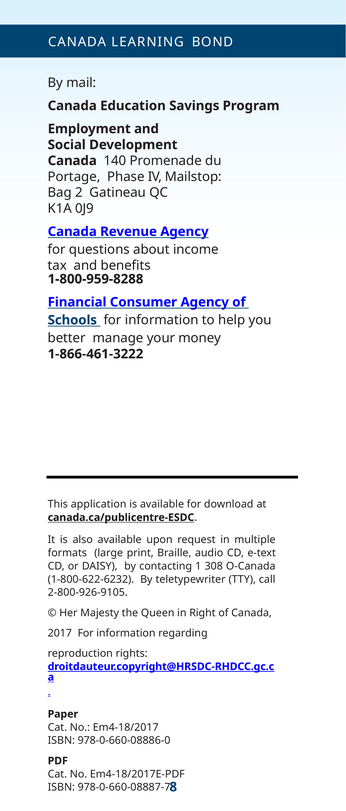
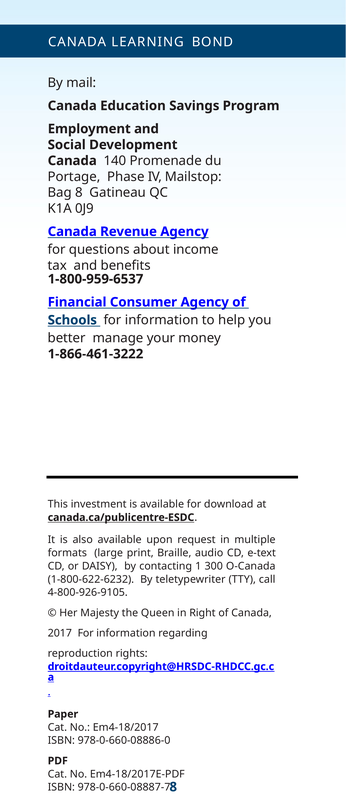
2: 2 -> 8 (79, 193)
1-800-959-8288: 1-800-959-8288 -> 1-800-959-6537 (96, 279)
application: application -> investment (99, 504)
308: 308 -> 300 (214, 566)
2-800-926-9105: 2-800-926-9105 -> 4-800-926-9105 (88, 593)
